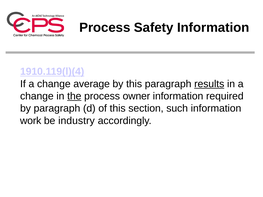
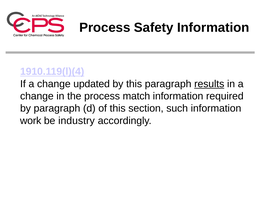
average: average -> updated (92, 84)
the underline: present -> none (74, 96)
owner: owner -> match (136, 96)
